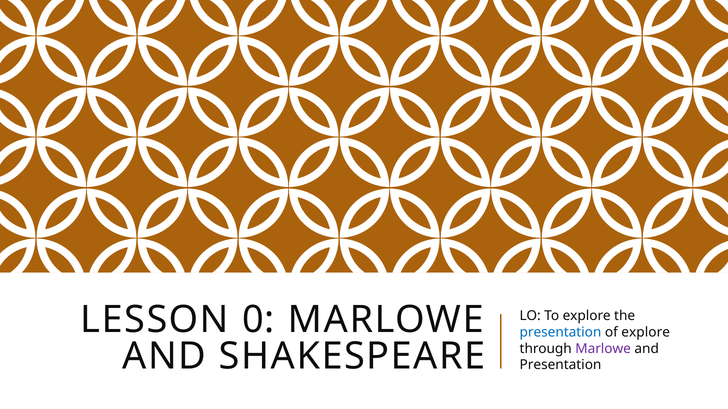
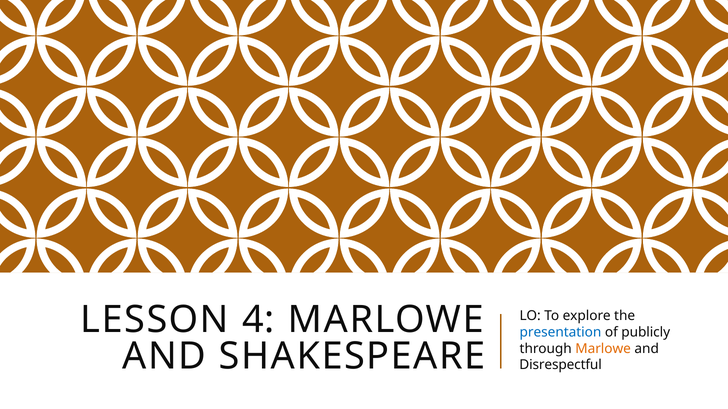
0: 0 -> 4 (258, 320)
of explore: explore -> publicly (646, 333)
Marlowe colour: purple -> orange (603, 349)
Presentation: Presentation -> Disrespectful (561, 365)
